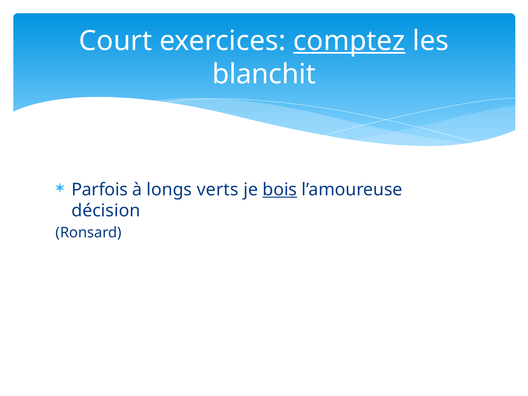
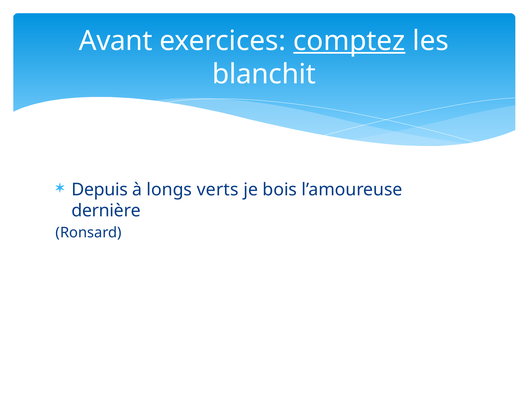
Court: Court -> Avant (116, 41)
Parfois: Parfois -> Depuis (100, 190)
bois underline: present -> none (280, 190)
décision: décision -> dernière (106, 211)
